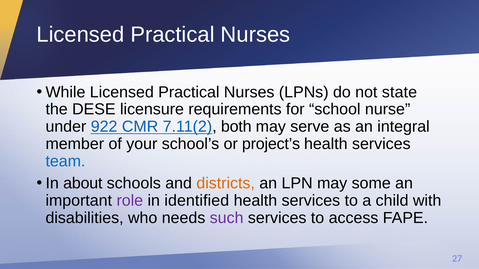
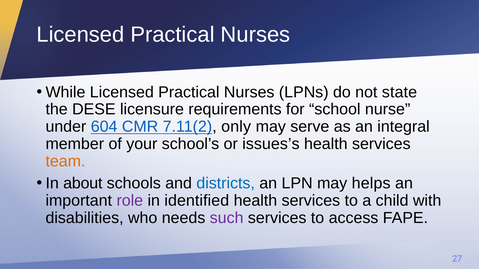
922: 922 -> 604 (104, 127)
both: both -> only (236, 127)
project’s: project’s -> issues’s (271, 144)
team colour: blue -> orange (65, 161)
districts colour: orange -> blue (226, 184)
some: some -> helps (371, 184)
